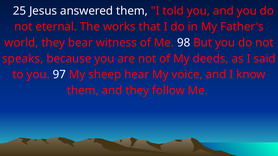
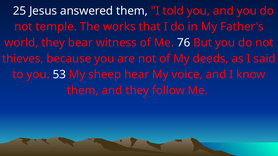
eternal: eternal -> temple (56, 27)
98: 98 -> 76 (184, 43)
speaks: speaks -> thieves (23, 59)
97: 97 -> 53 (59, 75)
